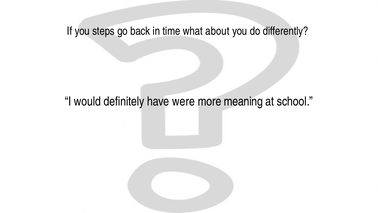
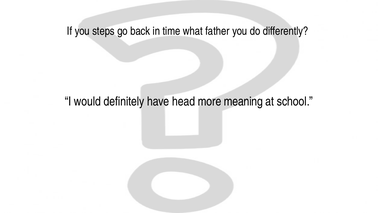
about: about -> father (217, 31)
were: were -> head (184, 101)
